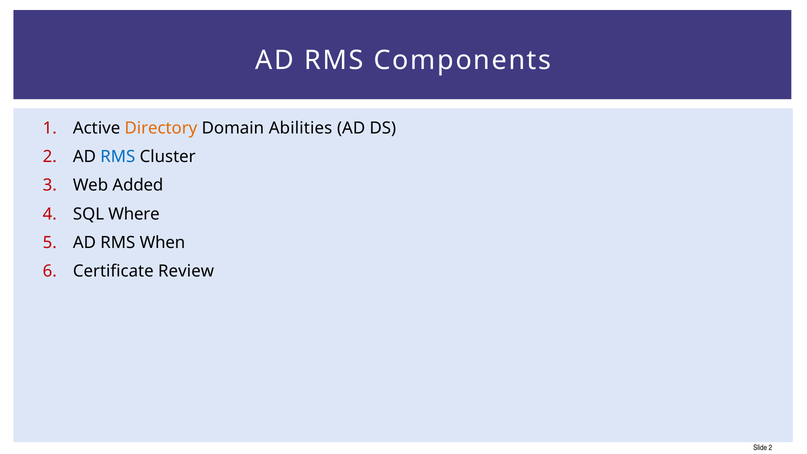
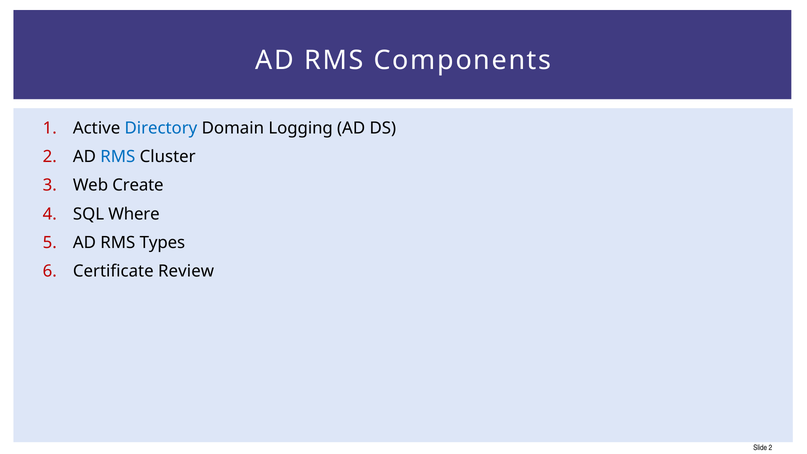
Directory colour: orange -> blue (161, 128)
Abilities: Abilities -> Logging (301, 128)
Added: Added -> Create (138, 185)
When: When -> Types (162, 243)
